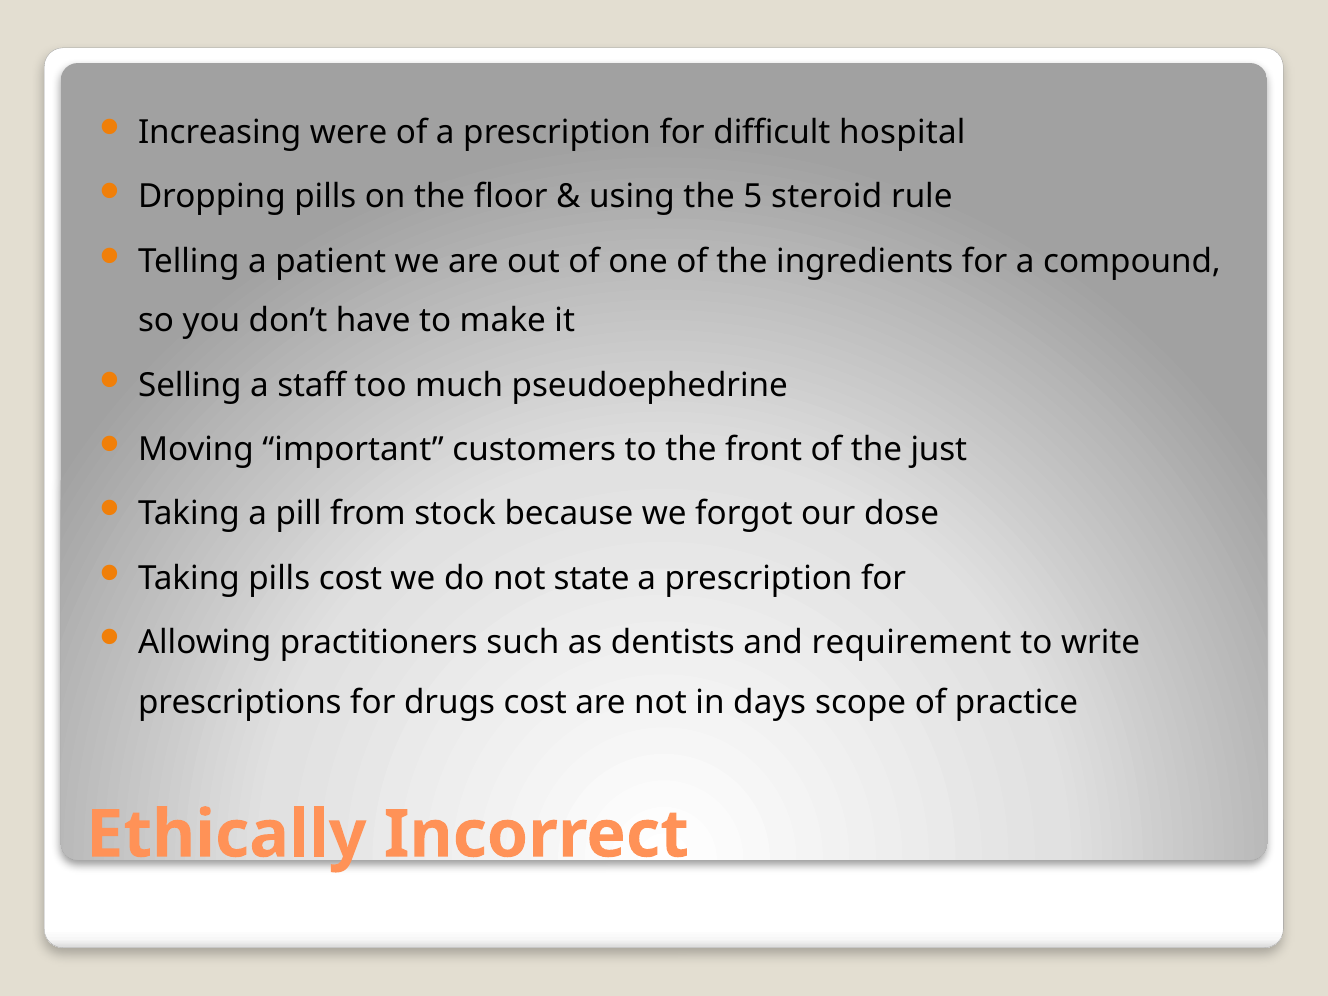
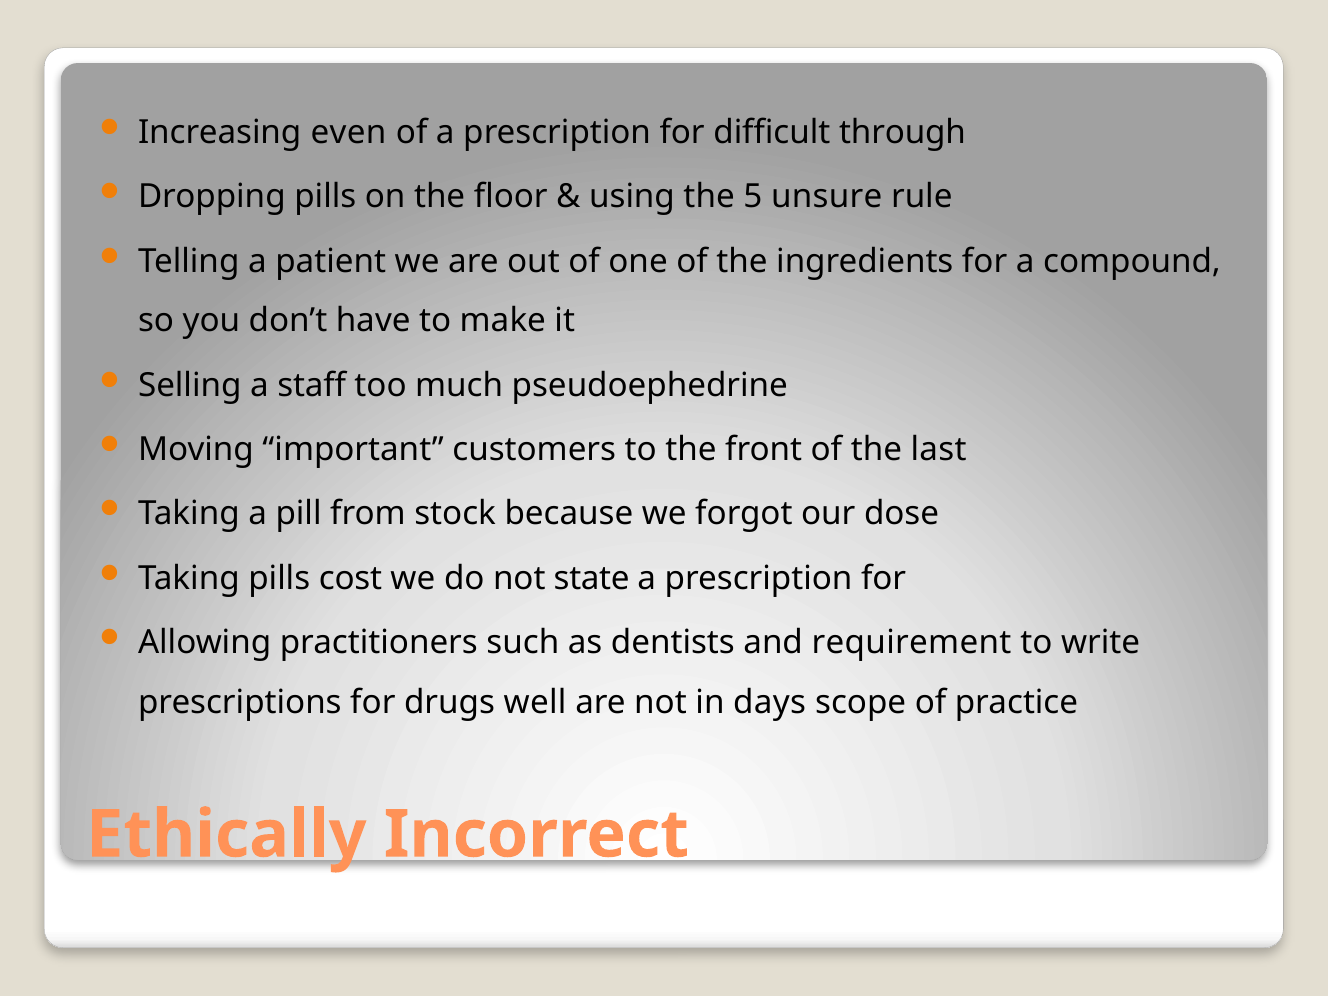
were: were -> even (348, 132)
hospital: hospital -> through (903, 132)
steroid: steroid -> unsure (827, 197)
just: just -> last (939, 450)
drugs cost: cost -> well (535, 703)
